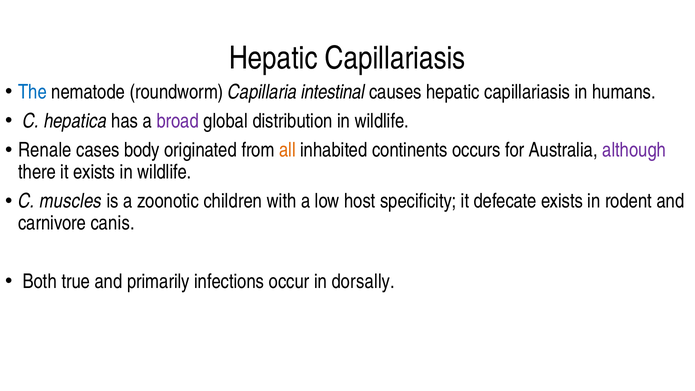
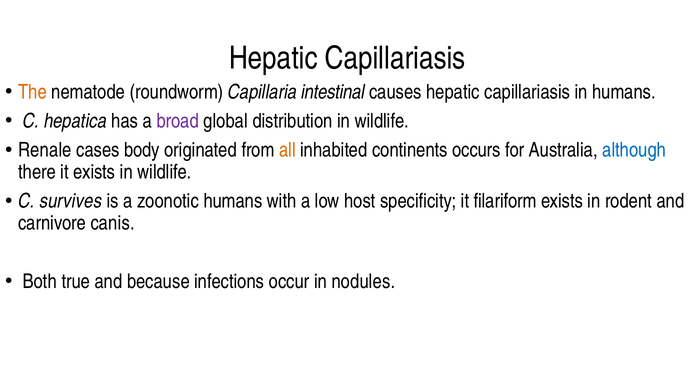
The colour: blue -> orange (33, 92)
although colour: purple -> blue (634, 150)
muscles: muscles -> survives (71, 201)
zoonotic children: children -> humans (233, 201)
defecate: defecate -> filariform (505, 201)
primarily: primarily -> because (158, 281)
dorsally: dorsally -> nodules (363, 281)
